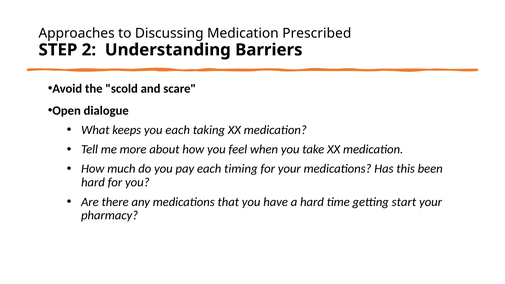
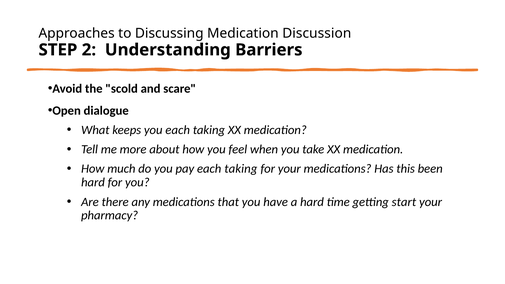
Prescribed: Prescribed -> Discussion (317, 33)
pay each timing: timing -> taking (241, 169)
